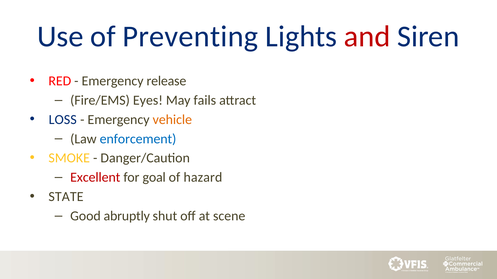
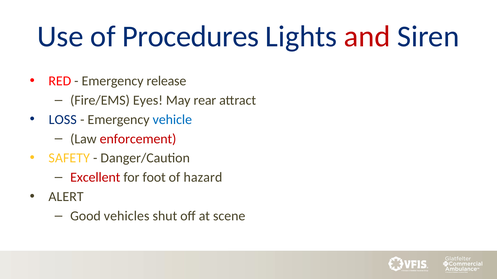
Preventing: Preventing -> Procedures (191, 37)
fails: fails -> rear (205, 100)
vehicle colour: orange -> blue (172, 120)
enforcement colour: blue -> red (138, 139)
SMOKE: SMOKE -> SAFETY (69, 158)
goal: goal -> foot (154, 178)
STATE: STATE -> ALERT (66, 197)
abruptly: abruptly -> vehicles (127, 216)
